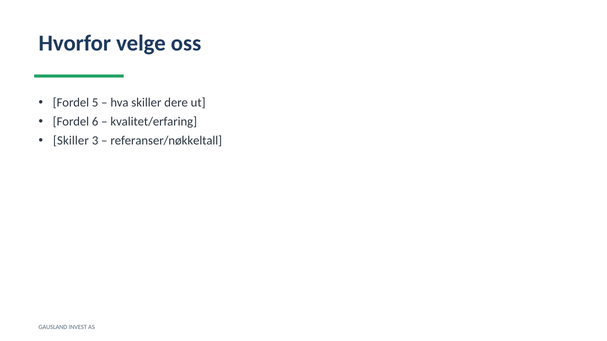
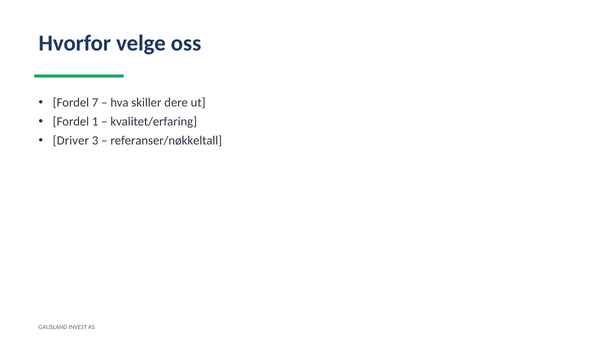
5: 5 -> 7 (95, 103)
6: 6 -> 1 (95, 122)
Skiller: Skiller -> Driver (71, 141)
